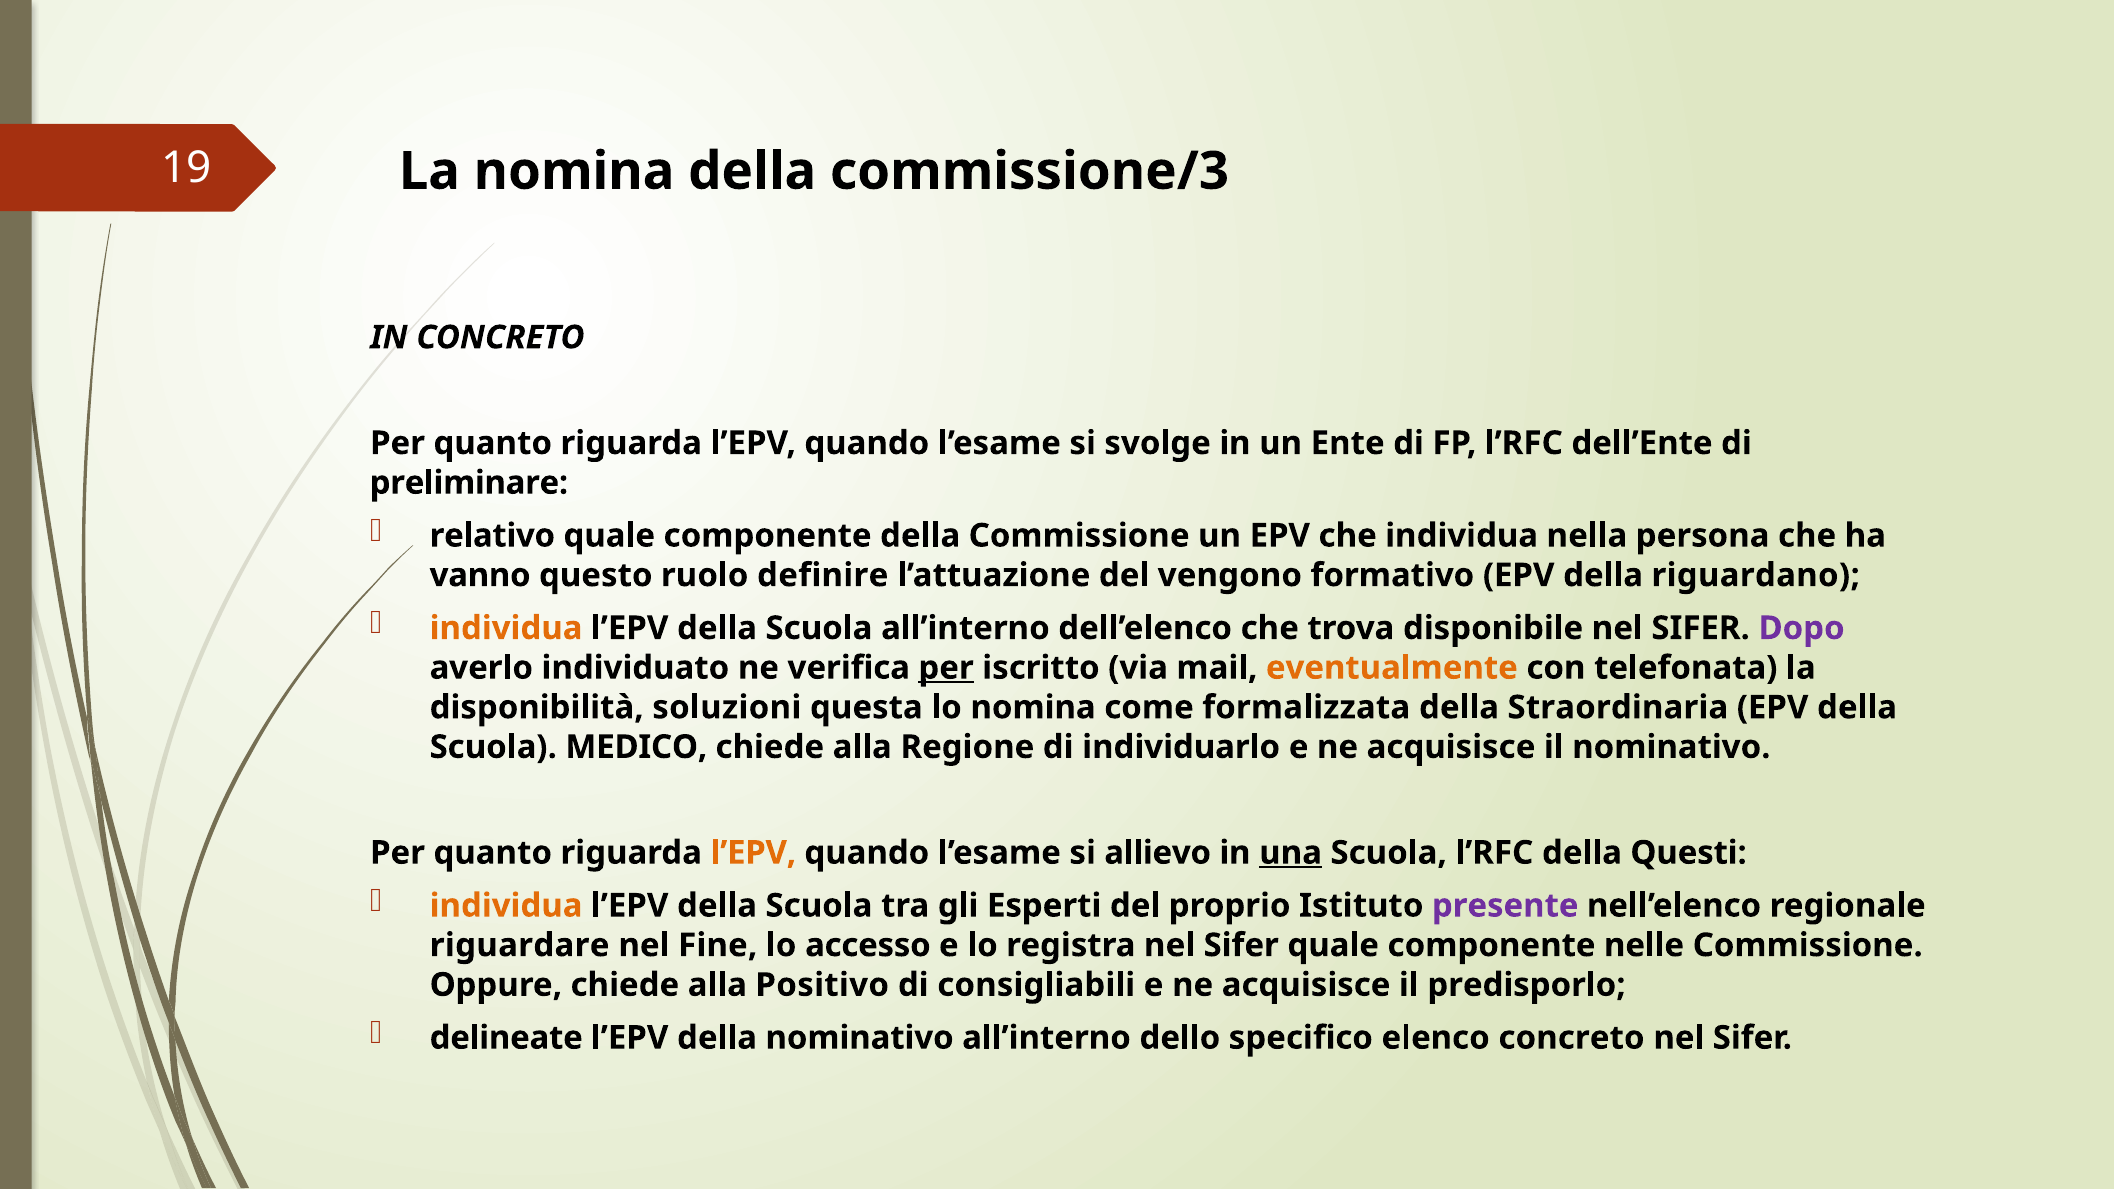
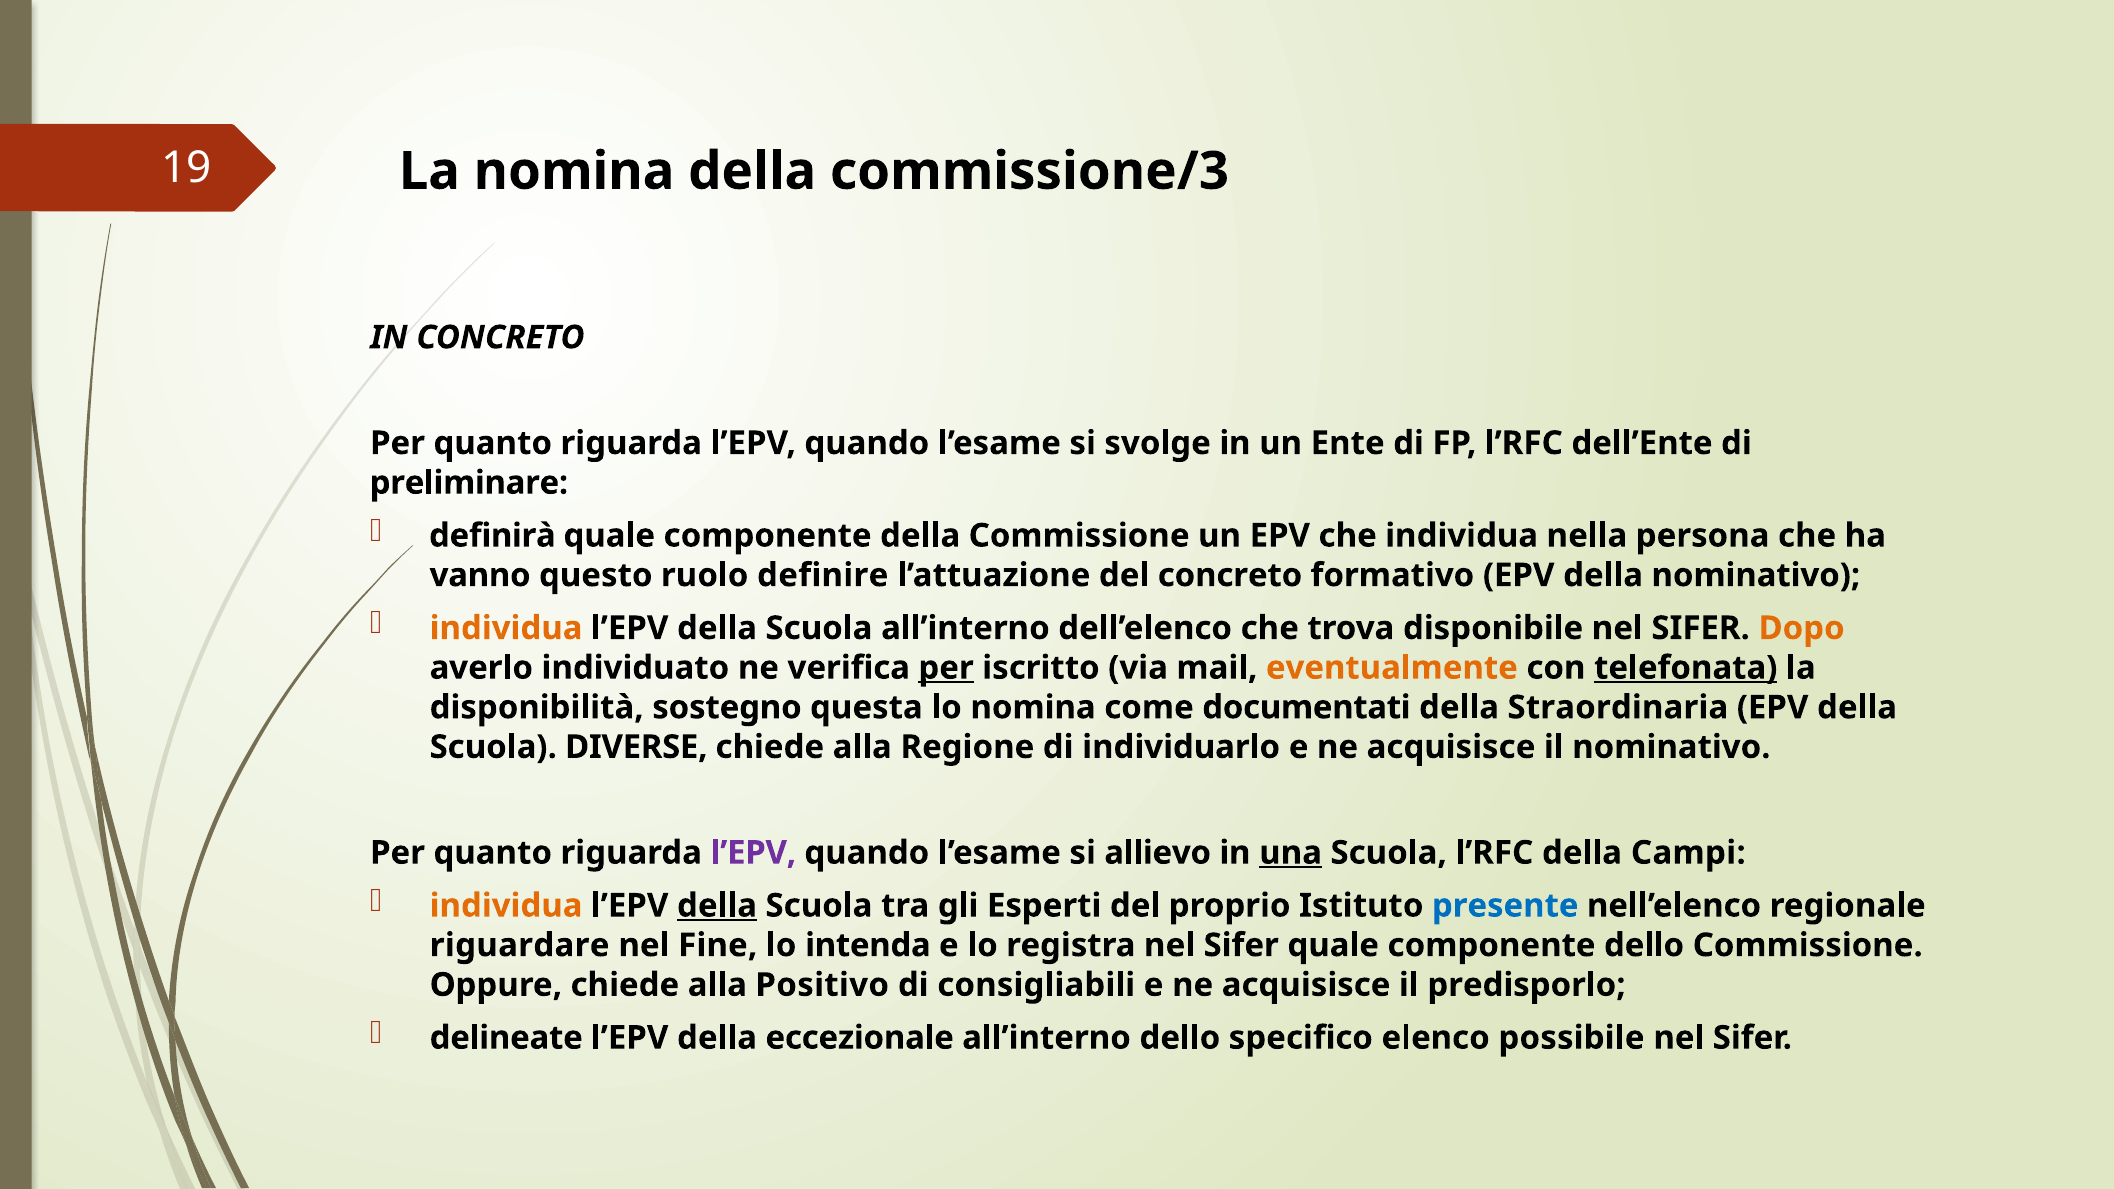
relativo: relativo -> definirà (492, 536)
del vengono: vengono -> concreto (1230, 575)
della riguardano: riguardano -> nominativo (1756, 575)
Dopo colour: purple -> orange (1802, 628)
telefonata underline: none -> present (1686, 668)
soluzioni: soluzioni -> sostegno (727, 708)
formalizzata: formalizzata -> documentati (1306, 708)
MEDICO: MEDICO -> DIVERSE (636, 747)
l’EPV colour: orange -> purple (753, 853)
Questi: Questi -> Campi (1688, 853)
della underline: none -> present (717, 906)
presente colour: purple -> blue (1505, 906)
accesso: accesso -> intenda (868, 945)
componente nelle: nelle -> dello (1644, 945)
della nominativo: nominativo -> eccezionale (860, 1038)
elenco concreto: concreto -> possibile (1571, 1038)
